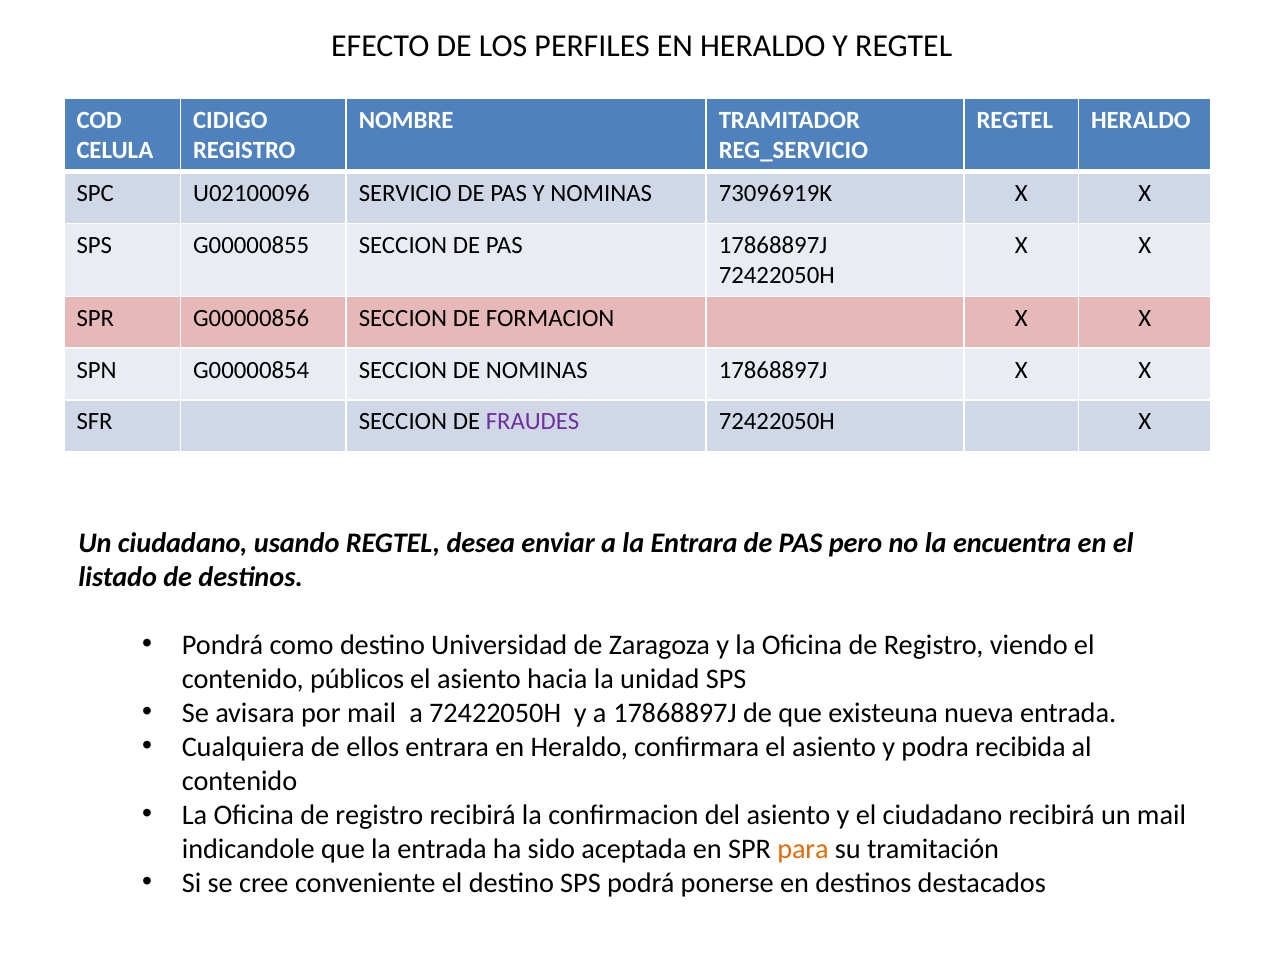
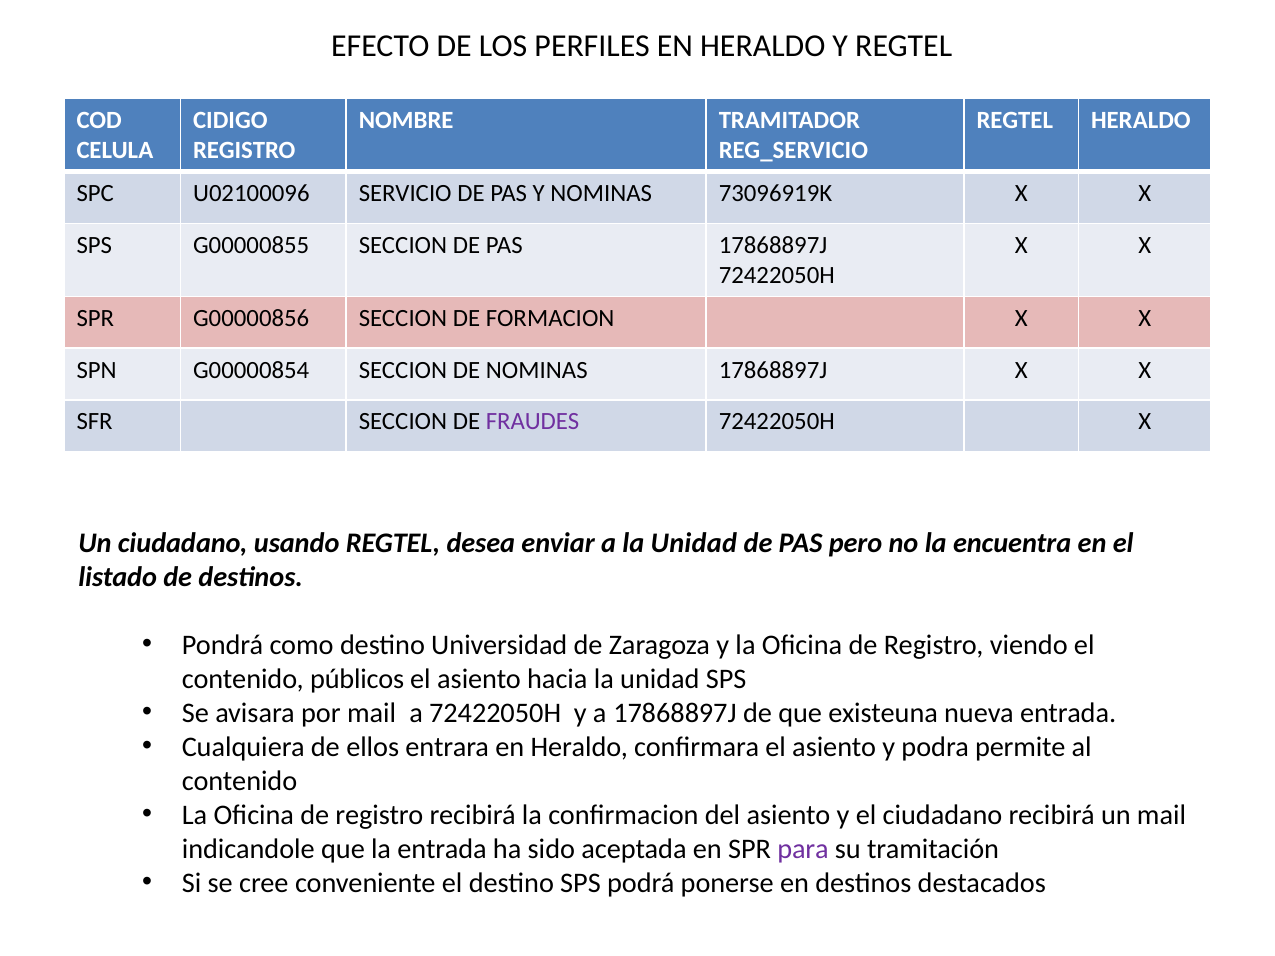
a la Entrara: Entrara -> Unidad (694, 543)
recibida: recibida -> permite (1020, 747)
para colour: orange -> purple (803, 849)
